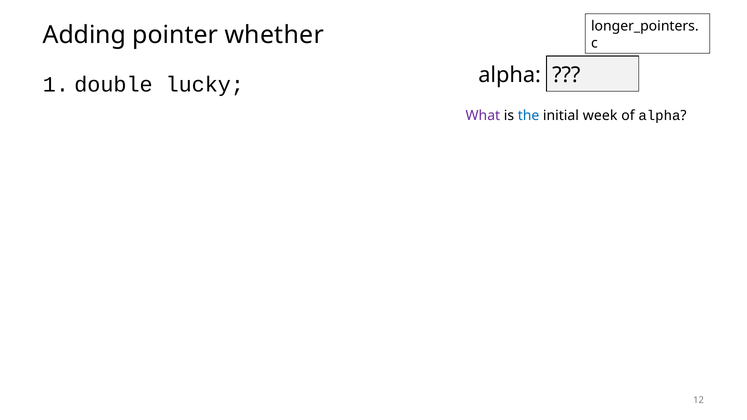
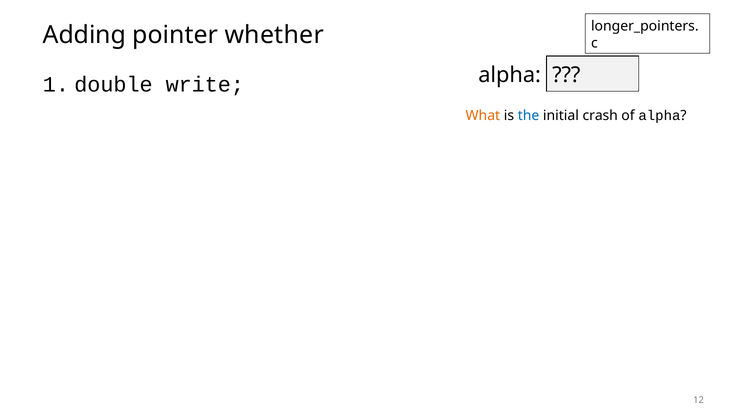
lucky: lucky -> write (205, 84)
What colour: purple -> orange (483, 116)
week: week -> crash (600, 116)
